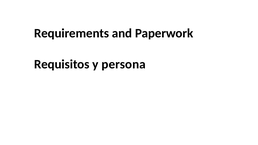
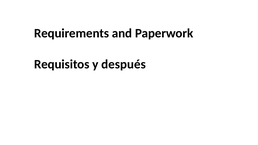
persona: persona -> después (124, 64)
